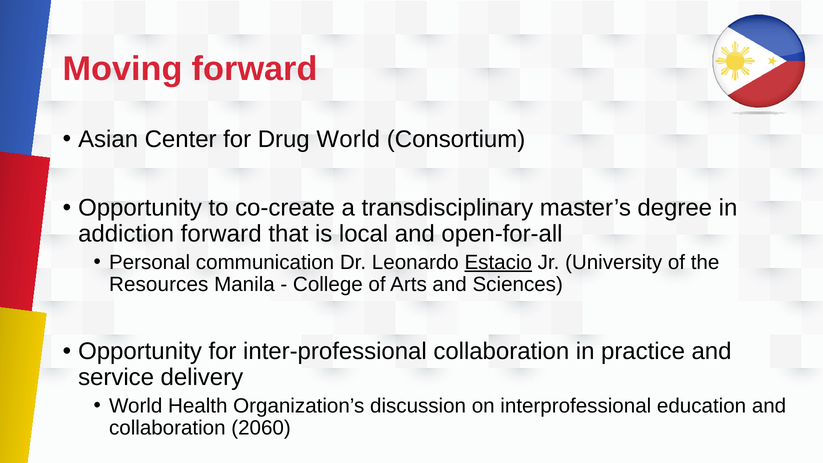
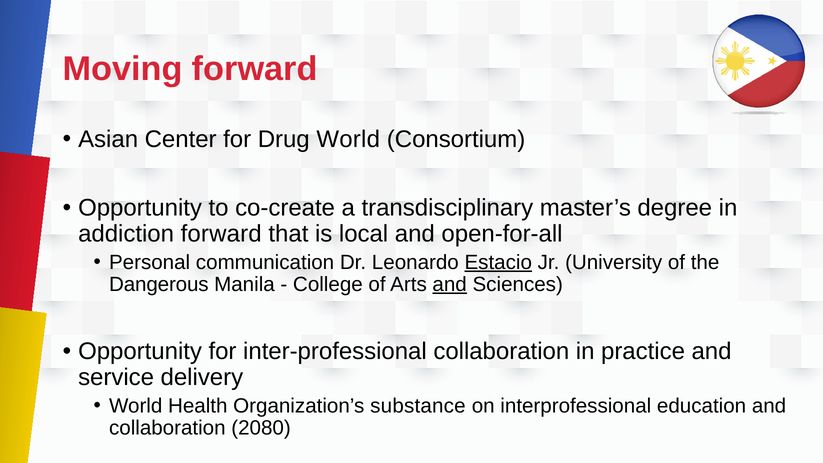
Resources: Resources -> Dangerous (159, 284)
and underline: none -> present (450, 284)
discussion: discussion -> substance (418, 406)
2060: 2060 -> 2080 (261, 428)
